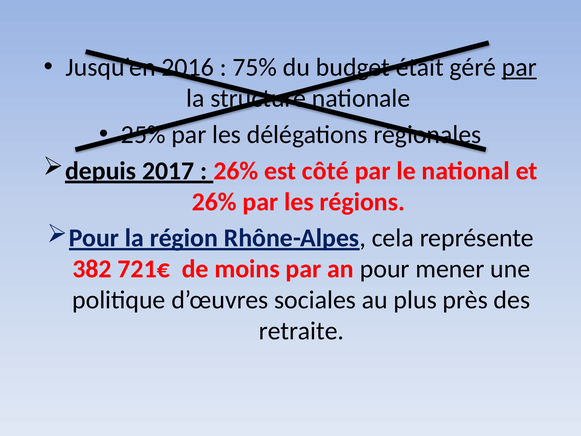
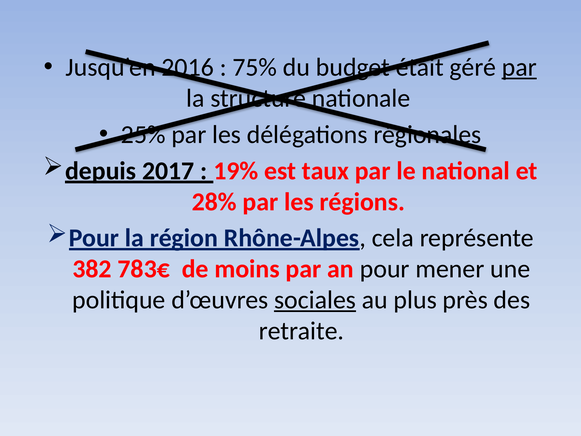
26%: 26% -> 19% (236, 171)
côté: côté -> taux (325, 171)
26%: 26% -> 28% (214, 202)
721€: 721€ -> 783€ (144, 269)
sociales underline: none -> present (315, 300)
